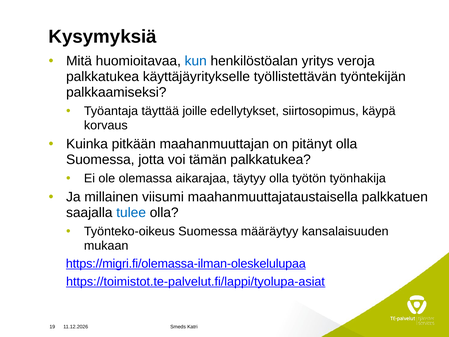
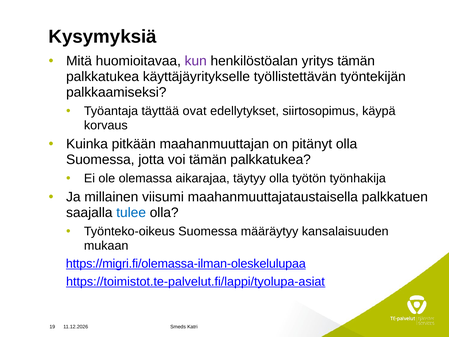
kun colour: blue -> purple (196, 61)
yritys veroja: veroja -> tämän (356, 61)
joille: joille -> ovat (195, 111)
